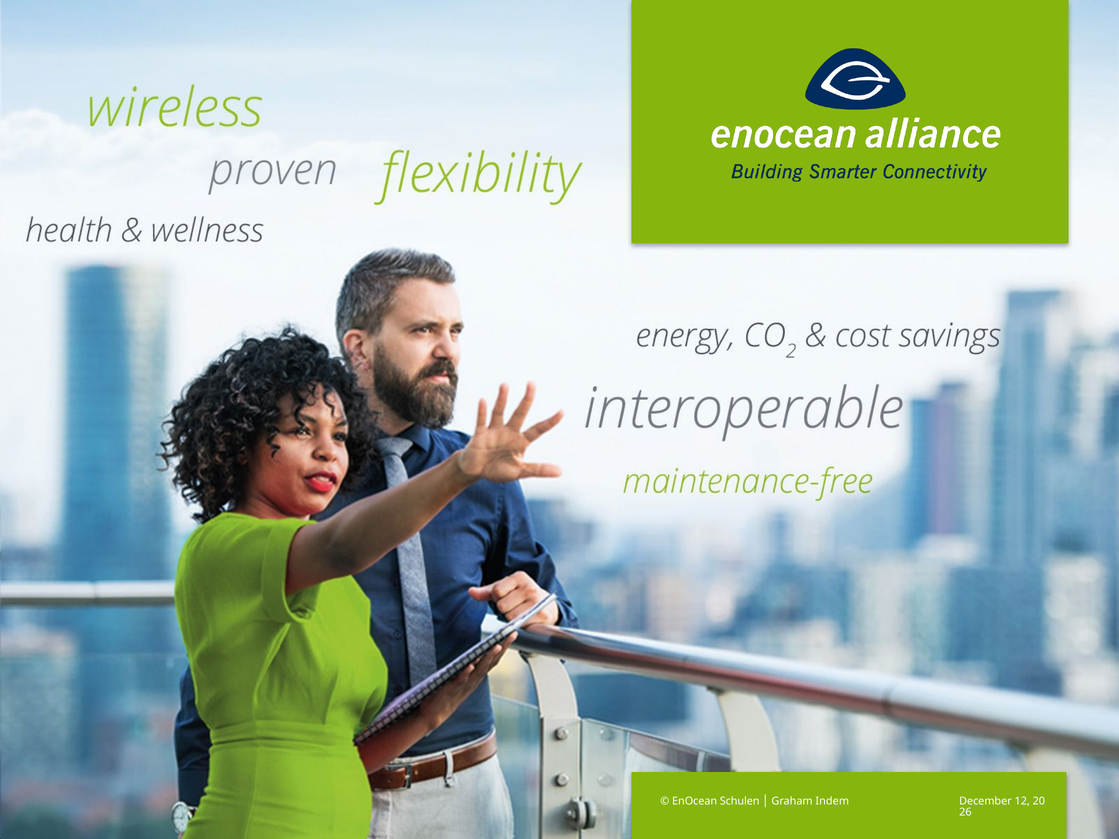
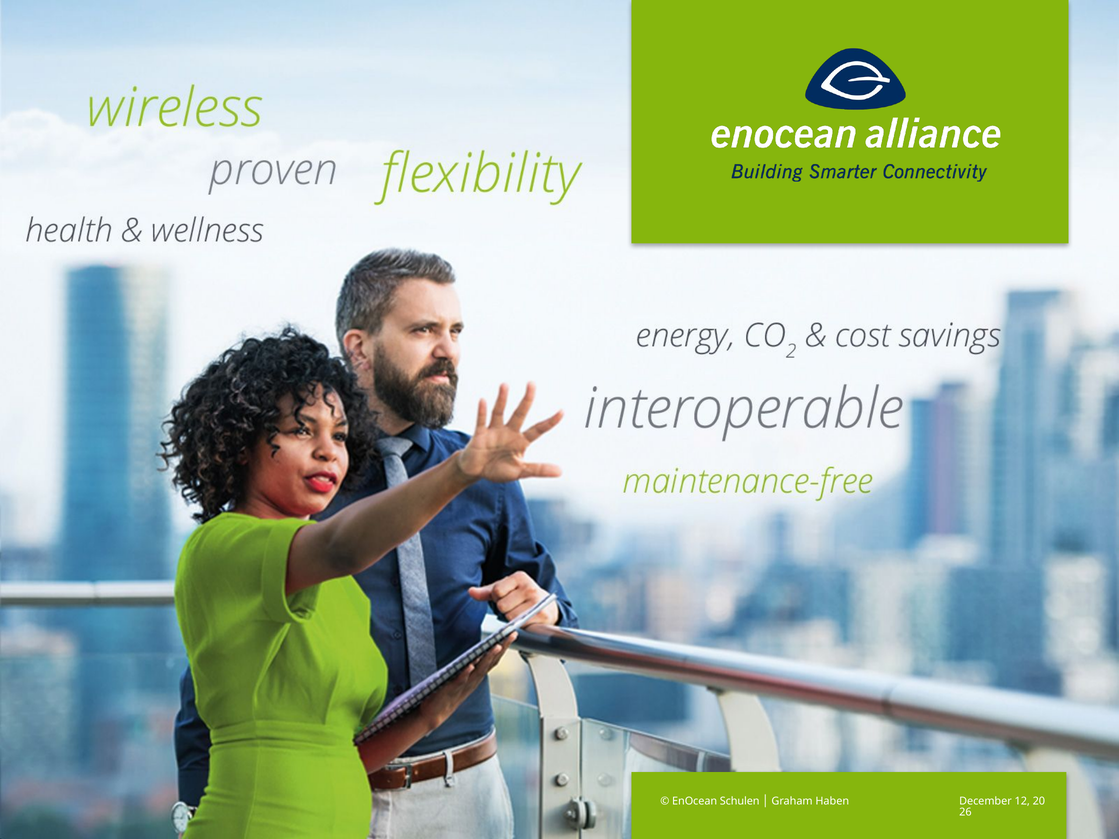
Indem: Indem -> Haben (832, 802)
